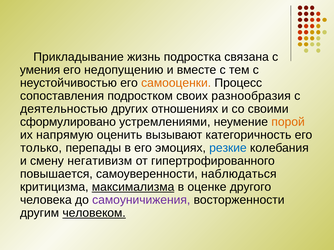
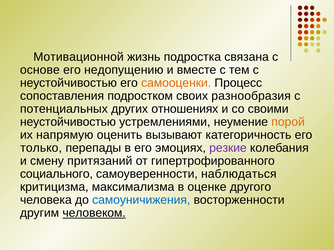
Прикладывание: Прикладывание -> Мотивационной (78, 57)
умения: умения -> основе (40, 70)
деятельностью: деятельностью -> потенциальных (64, 109)
сформулировано: сформулировано -> неустойчивостью (68, 122)
резкие colour: blue -> purple (228, 148)
негативизм: негативизм -> притязаний (100, 161)
повышается: повышается -> социального (56, 174)
максимализма underline: present -> none (133, 187)
самоуничижения colour: purple -> blue (141, 200)
